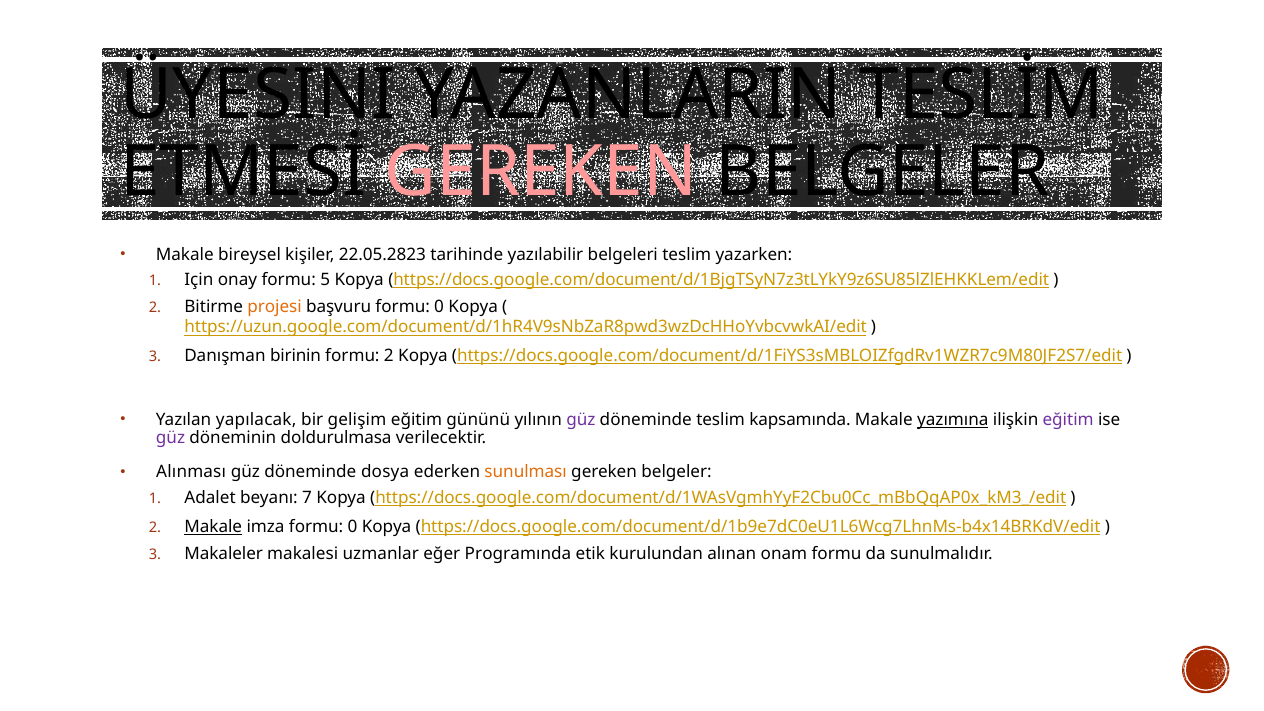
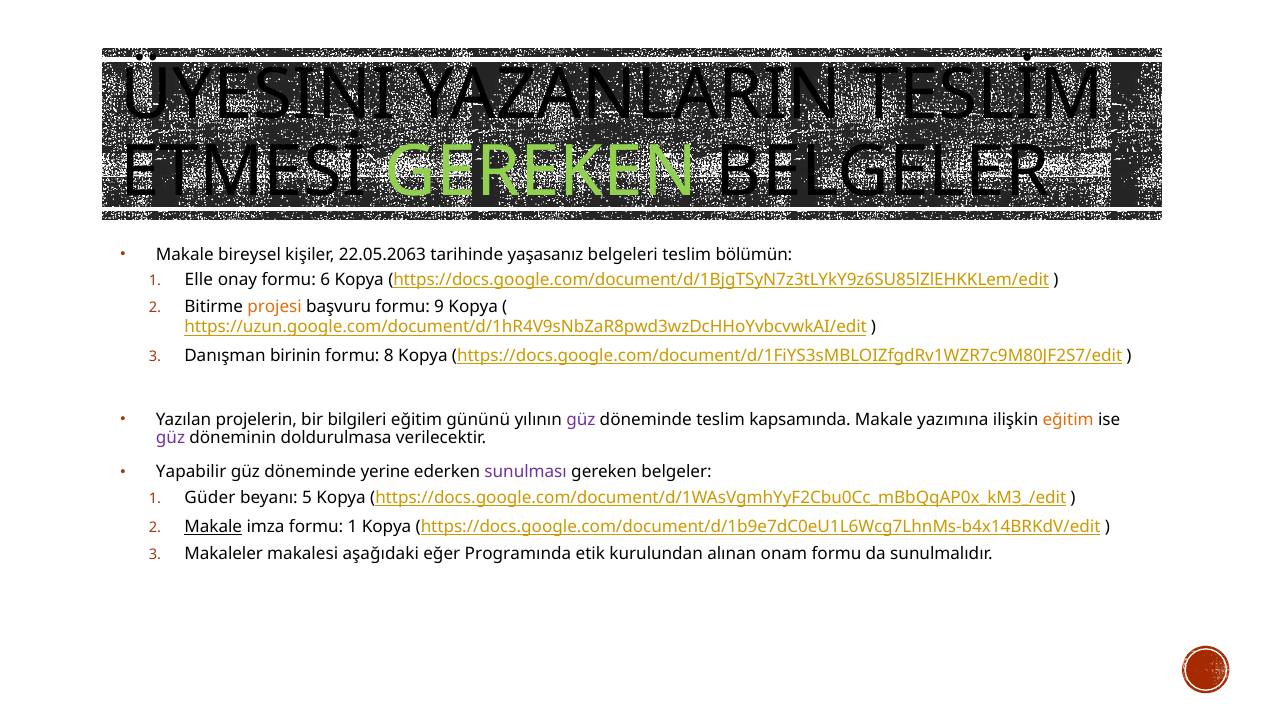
GEREKEN colour: pink -> light green (541, 172)
22.05.2823: 22.05.2823 -> 22.05.2063 (382, 254)
yazılabilir: yazılabilir -> yaşasanız (546, 254)
yazarken: yazarken -> bölümün (754, 254)
Için: Için -> Elle (199, 280)
5: 5 -> 6 (325, 280)
başvuru formu 0: 0 -> 9 (439, 307)
formu 2: 2 -> 8 (389, 356)
yapılacak: yapılacak -> projelerin (256, 420)
gelişim: gelişim -> bilgileri (357, 420)
yazımına underline: present -> none (953, 420)
eğitim colour: purple -> orange (1068, 420)
Alınması: Alınması -> Yapabilir (191, 472)
dosya: dosya -> yerine (385, 472)
sunulması colour: orange -> purple (526, 472)
Adalet: Adalet -> Güder (210, 498)
7: 7 -> 5 (307, 498)
imza formu 0: 0 -> 1 (353, 527)
uzmanlar: uzmanlar -> aşağıdaki (381, 554)
